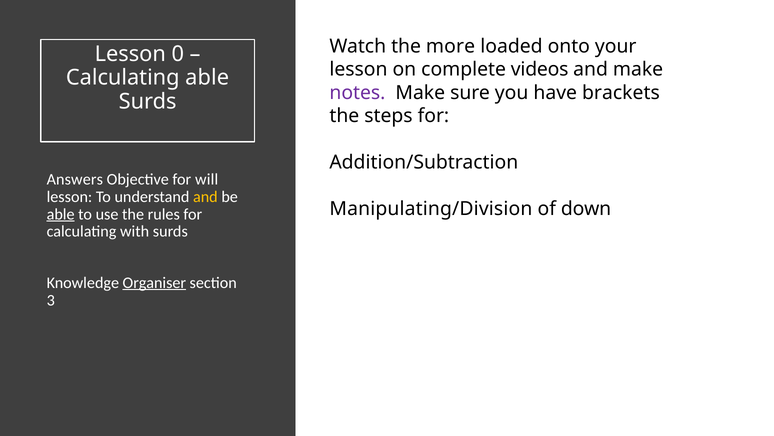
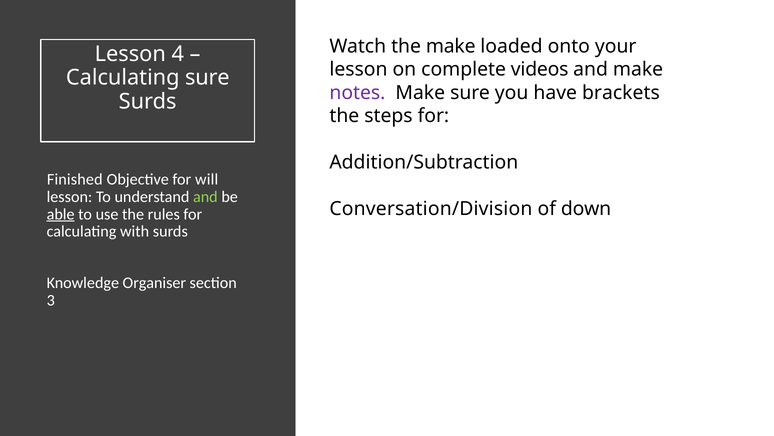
the more: more -> make (451, 46)
0: 0 -> 4 (178, 54)
Calculating able: able -> sure (207, 78)
Answers: Answers -> Finished (75, 179)
and colour: yellow -> light green (205, 196)
Manipulating/Division: Manipulating/Division -> Conversation/Division (431, 209)
Organiser underline: present -> none (154, 282)
